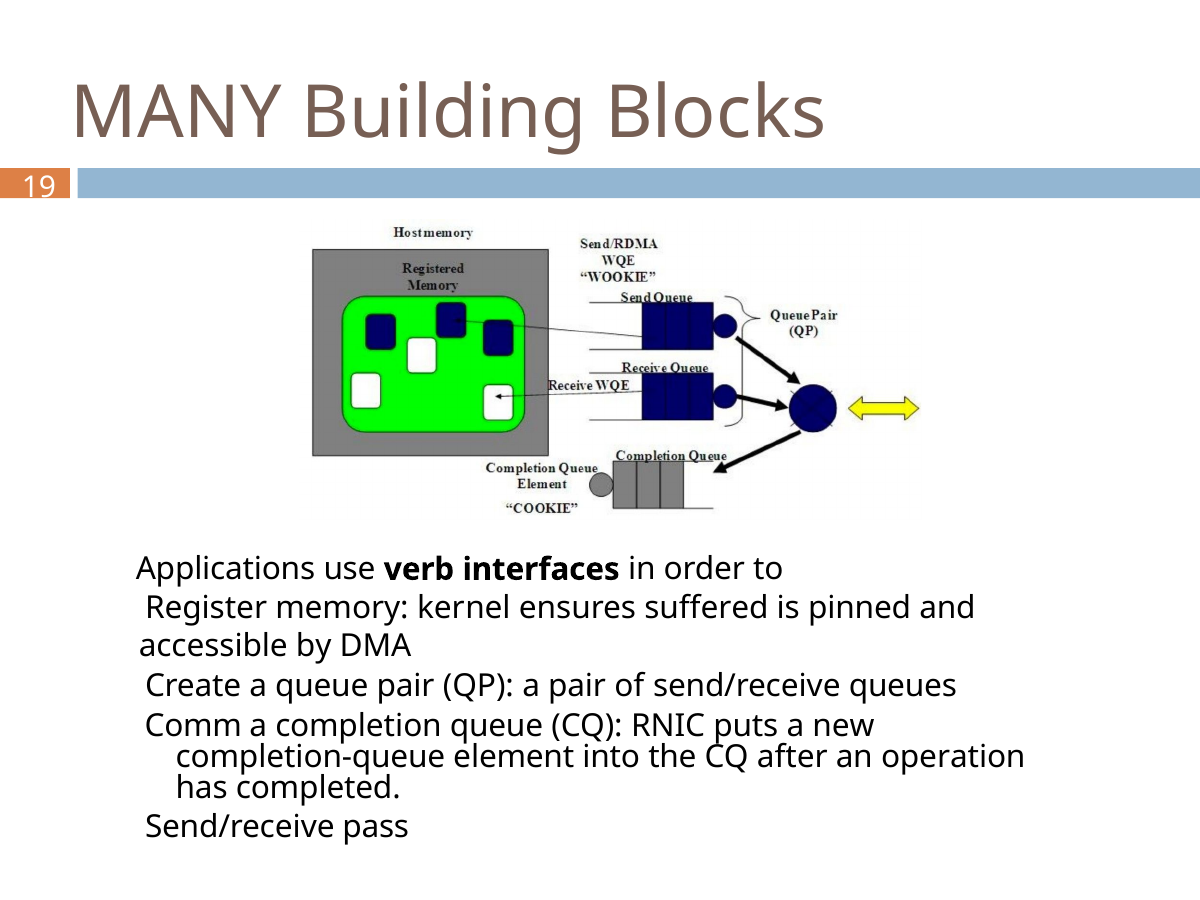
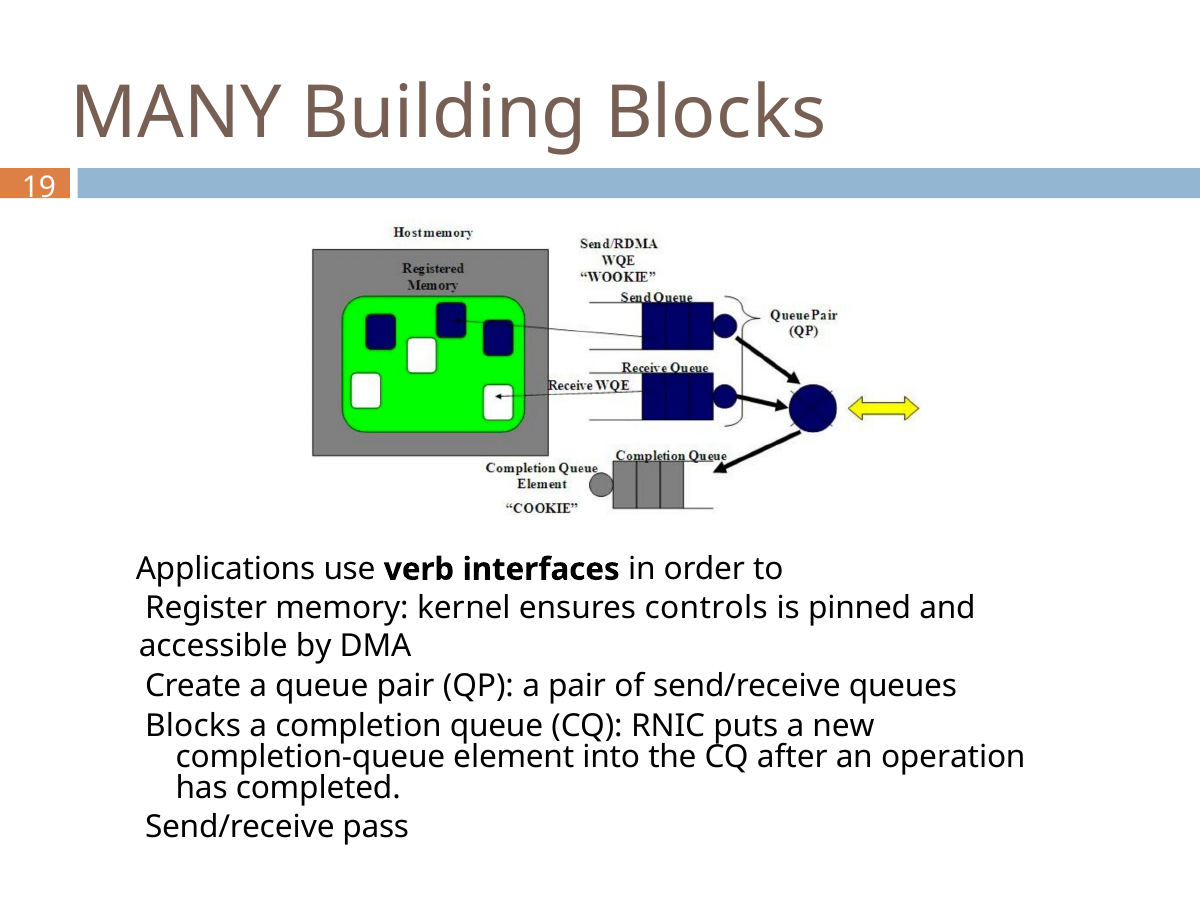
suffered: suffered -> controls (706, 608)
Comm: Comm -> Blocks (193, 726)
